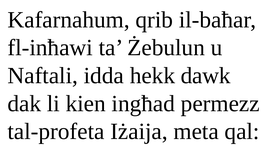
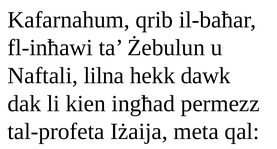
idda: idda -> lilna (104, 76)
